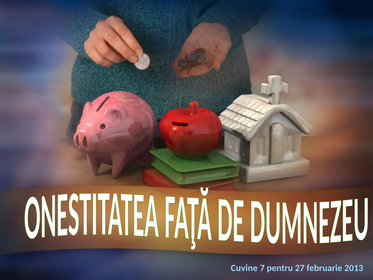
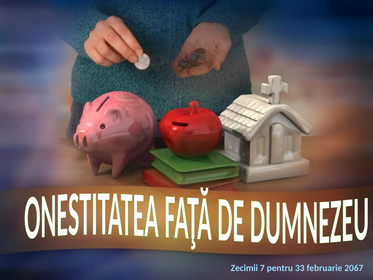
Cuvine: Cuvine -> Zecimii (244, 268)
27: 27 -> 33 (300, 268)
2013: 2013 -> 2067 (354, 268)
